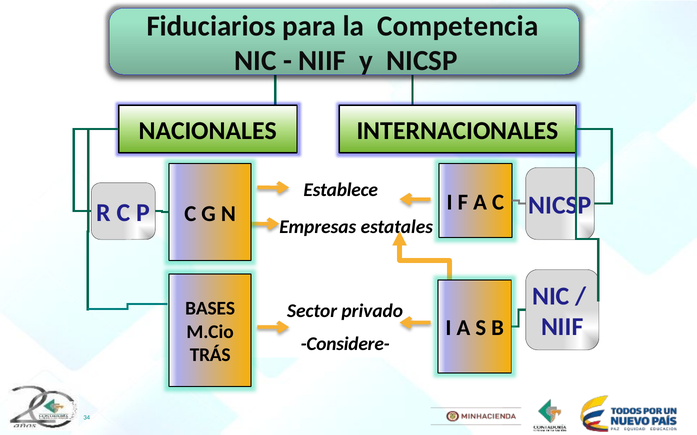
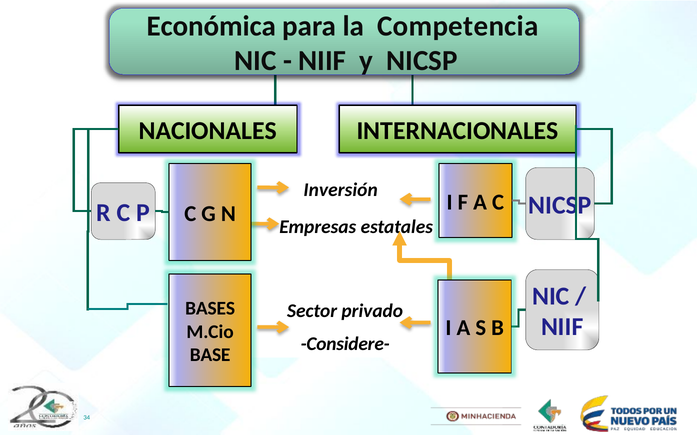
Fiduciarios: Fiduciarios -> Económica (211, 26)
Establece: Establece -> Inversión (341, 190)
TRÁS: TRÁS -> BASE (210, 355)
